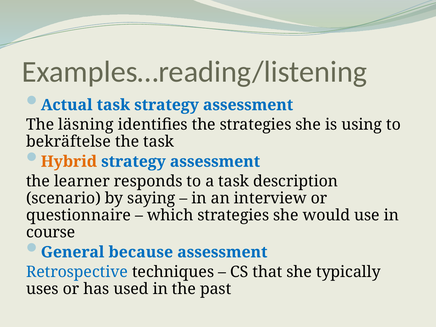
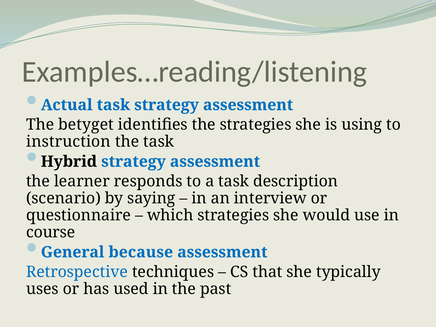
läsning: läsning -> betyget (86, 125)
bekräftelse: bekräftelse -> instruction (69, 142)
Hybrid colour: orange -> black (69, 162)
